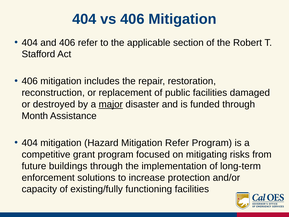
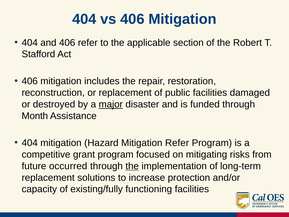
buildings: buildings -> occurred (68, 166)
the underline: none -> present (132, 166)
enforcement: enforcement -> replacement (48, 177)
